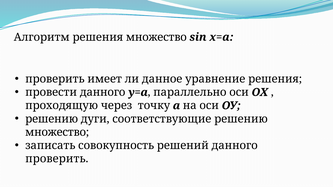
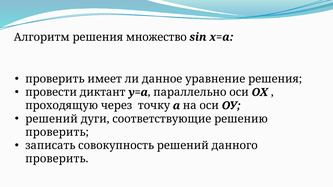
провести данного: данного -> диктант (103, 92)
решению: решению -> решений (52, 119)
множество: множество -> проверить (57, 132)
